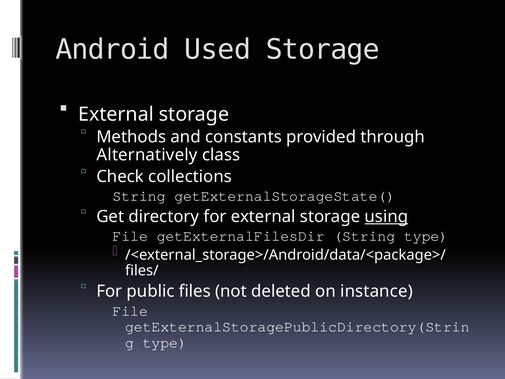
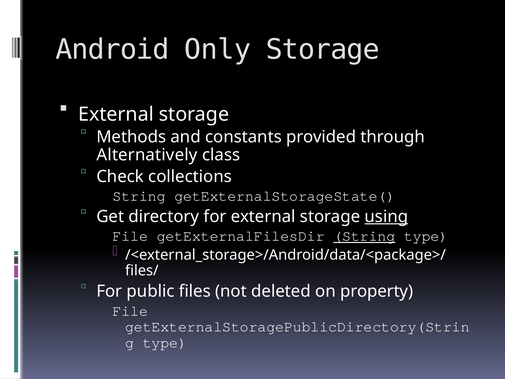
Used: Used -> Only (218, 50)
String underline: none -> present (364, 236)
instance: instance -> property (377, 291)
